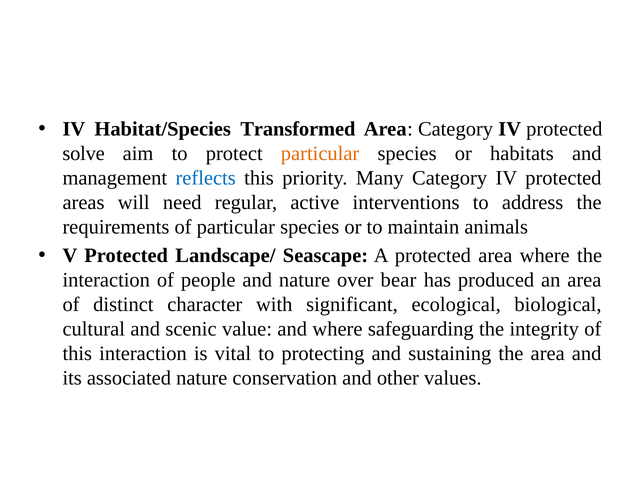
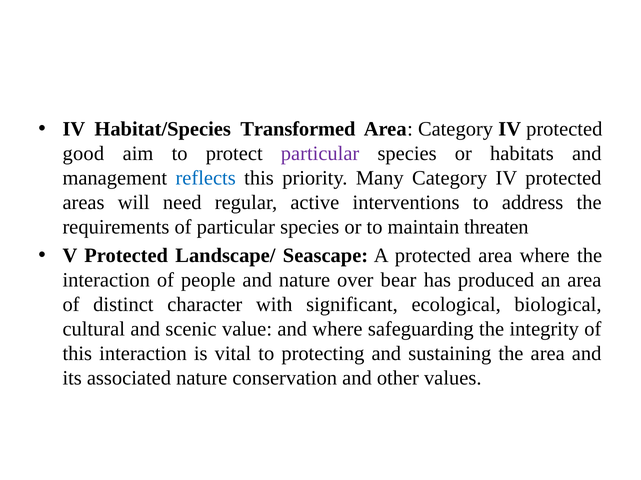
solve: solve -> good (83, 154)
particular colour: orange -> purple (320, 154)
animals: animals -> threaten (496, 227)
